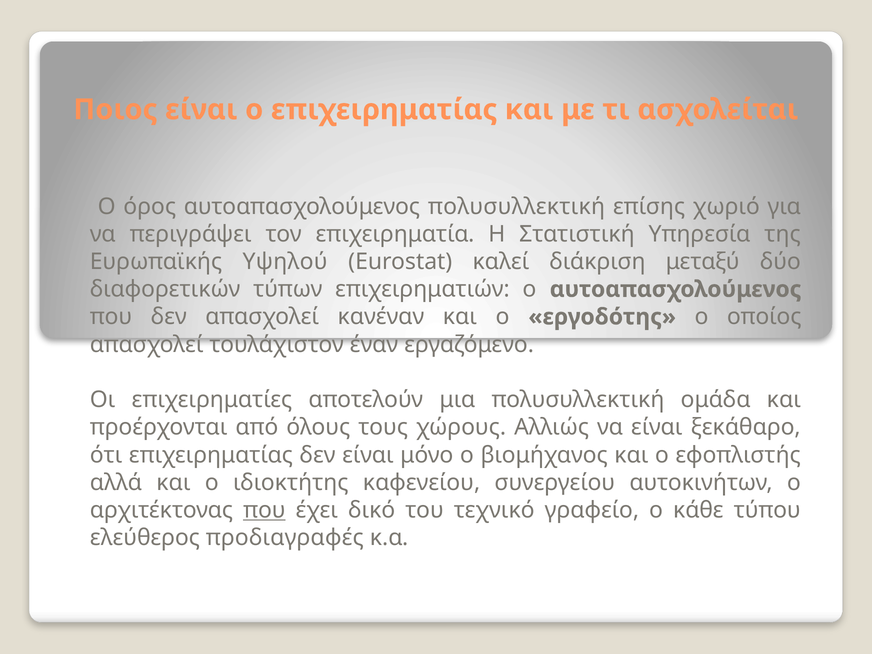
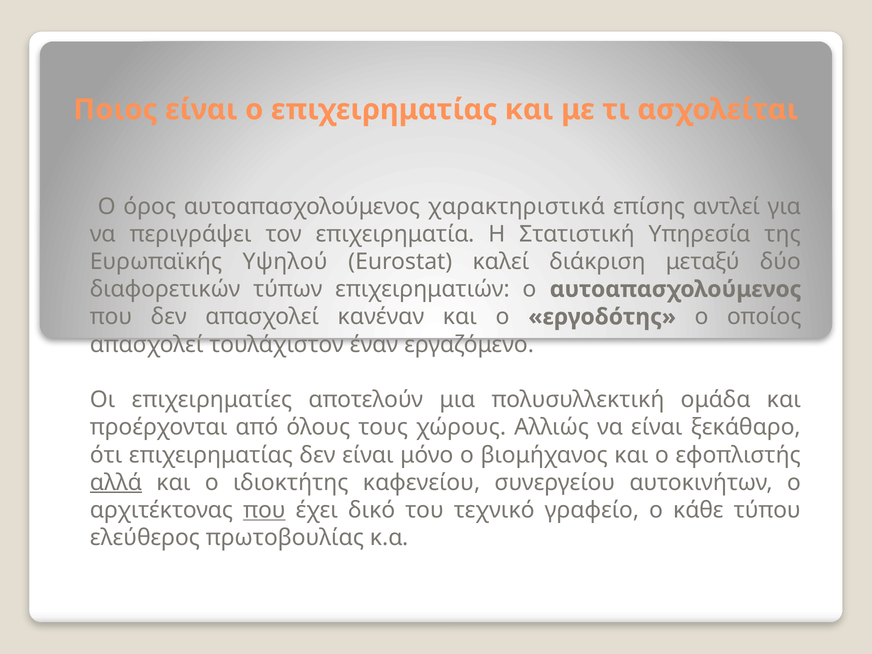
αυτοαπασχολούμενος πολυσυλλεκτική: πολυσυλλεκτική -> χαρακτηριστικά (516, 206)
χωριό: χωριό -> αντλεί (726, 206)
αλλά underline: none -> present (116, 483)
προδιαγραφές: προδιαγραφές -> πρωτοβουλίας (285, 538)
